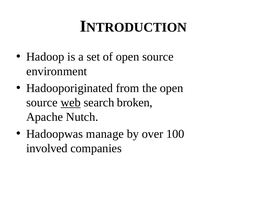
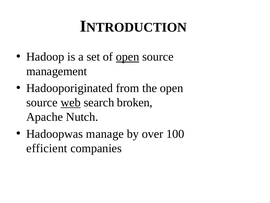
open underline: none -> present (128, 57)
environment: environment -> management (57, 71)
involved: involved -> efficient (47, 148)
